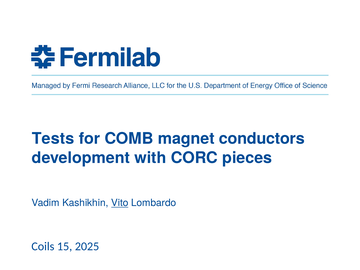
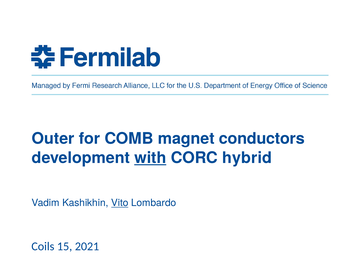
Tests: Tests -> Outer (53, 139)
with underline: none -> present (150, 158)
pieces: pieces -> hybrid (247, 158)
2025: 2025 -> 2021 (87, 246)
